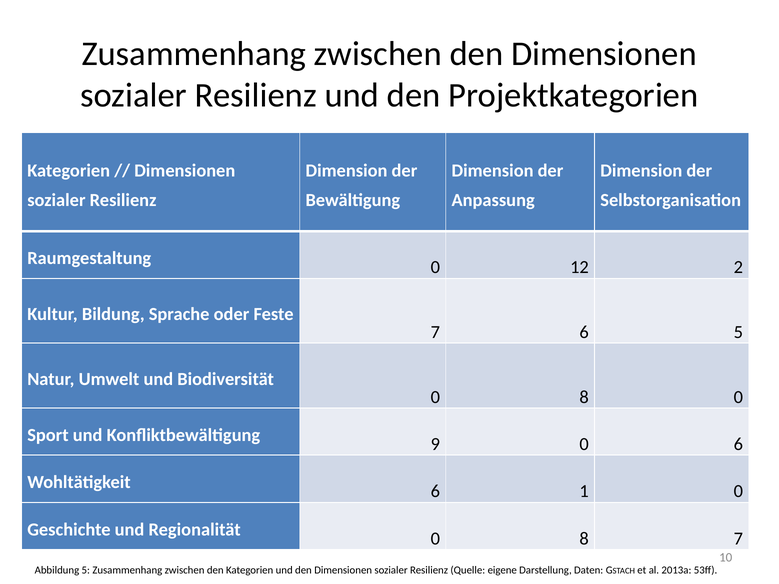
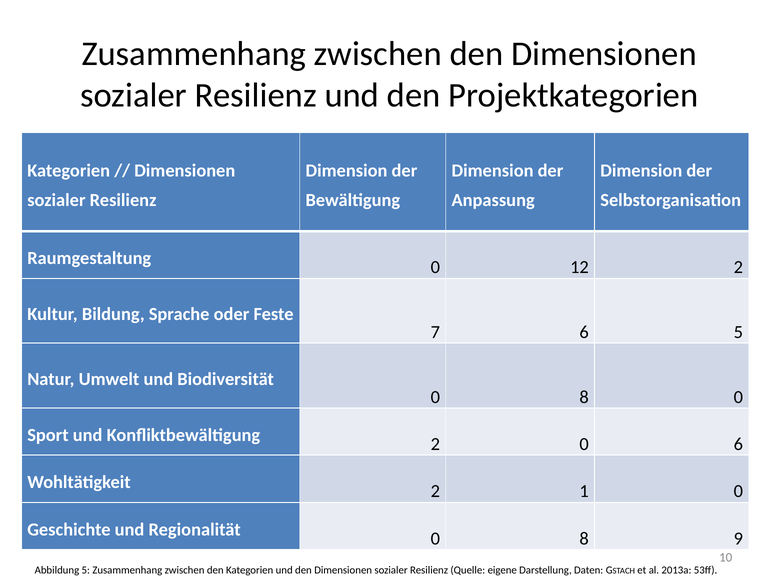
Konfliktbewältigung 9: 9 -> 2 (435, 444)
Wohltätigkeit 6: 6 -> 2 (435, 492)
8 7: 7 -> 9 (738, 539)
